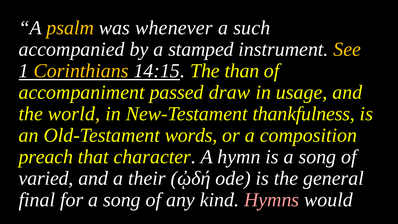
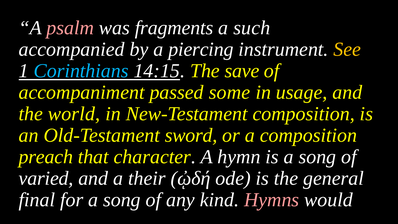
psalm colour: yellow -> pink (70, 28)
whenever: whenever -> fragments (174, 28)
stamped: stamped -> piercing (201, 49)
Corinthians colour: yellow -> light blue (81, 71)
than: than -> save (242, 71)
draw: draw -> some (230, 92)
New-Testament thankfulness: thankfulness -> composition (304, 114)
words: words -> sword (191, 135)
